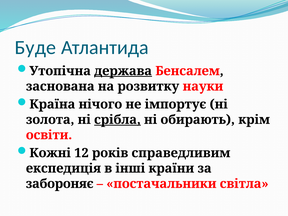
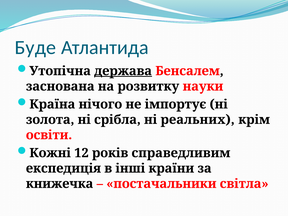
срібла underline: present -> none (117, 120)
обирають: обирають -> реальних (198, 120)
забороняє: забороняє -> книжечка (60, 184)
